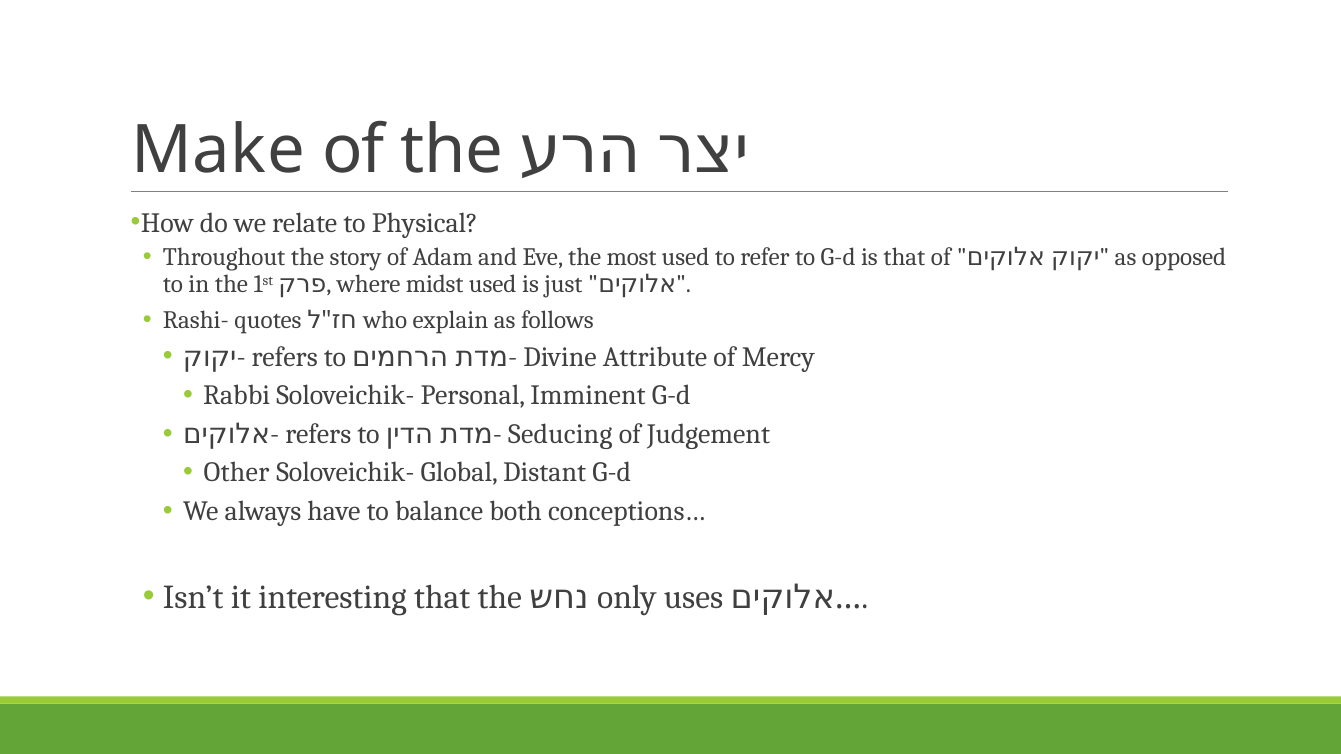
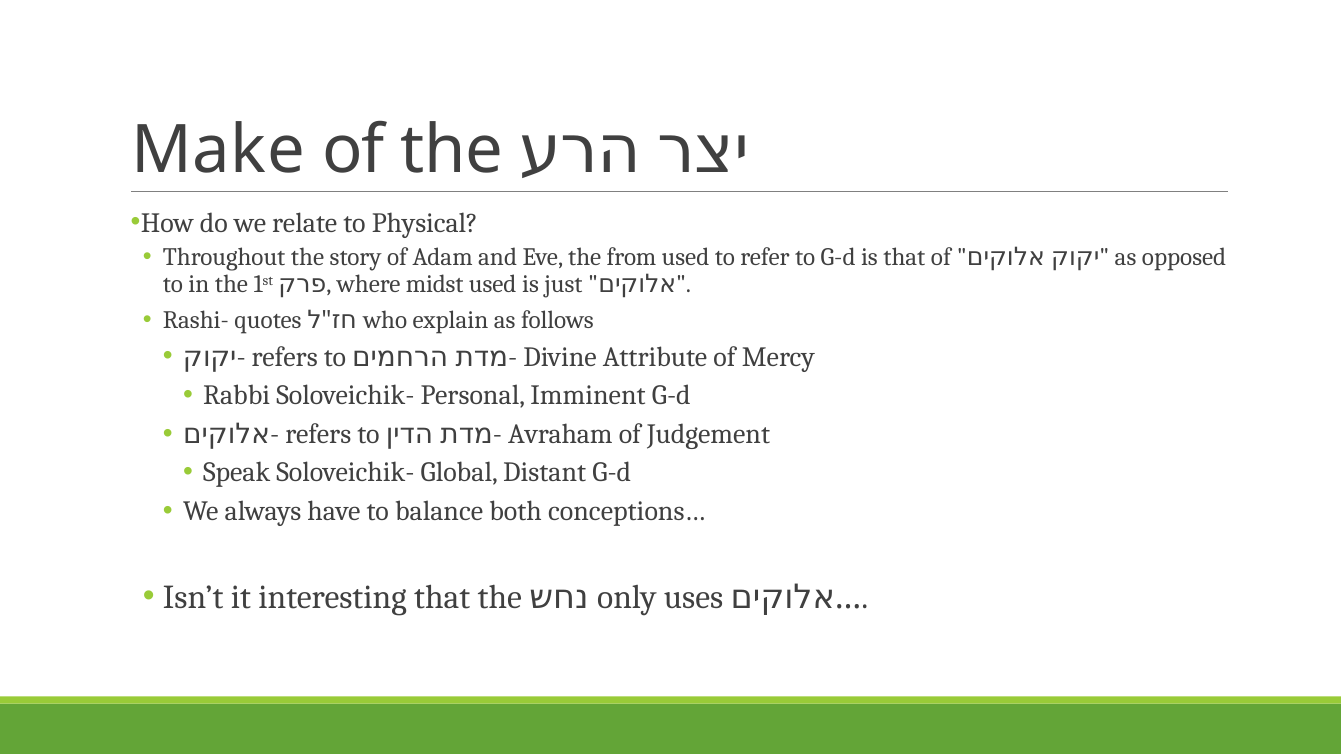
most: most -> from (632, 257)
Seducing: Seducing -> Avraham (560, 434)
Other: Other -> Speak (237, 473)
